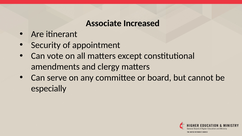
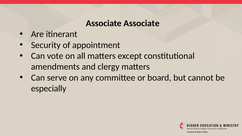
Associate Increased: Increased -> Associate (141, 23)
